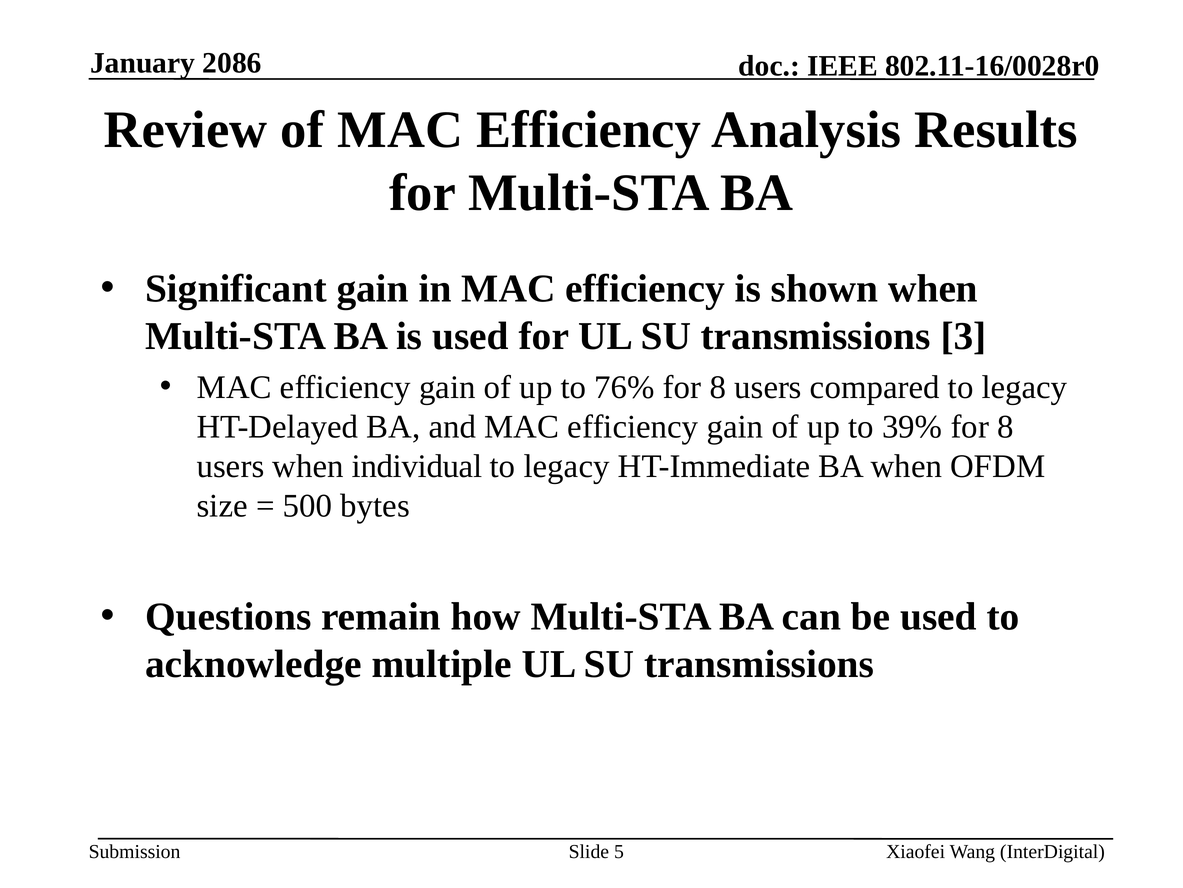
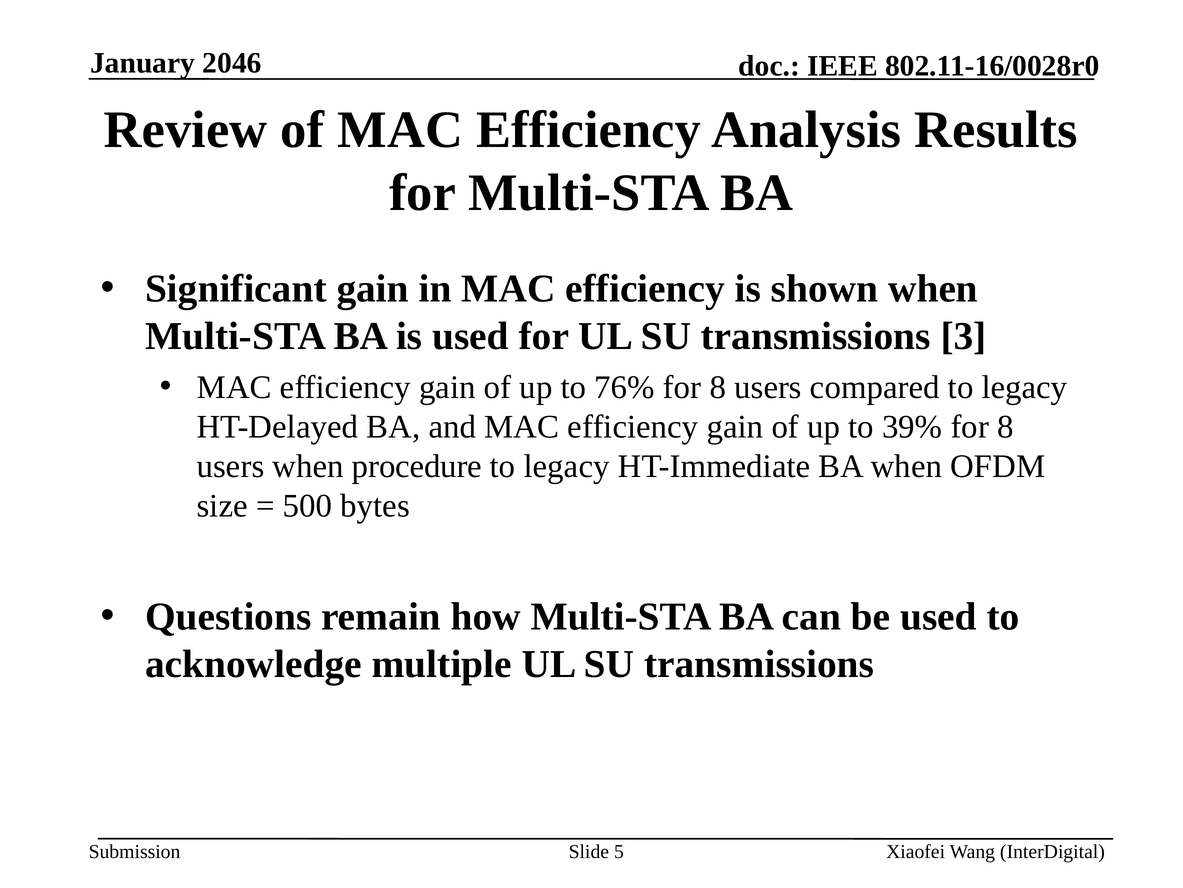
2086: 2086 -> 2046 (232, 63)
individual: individual -> procedure (417, 466)
